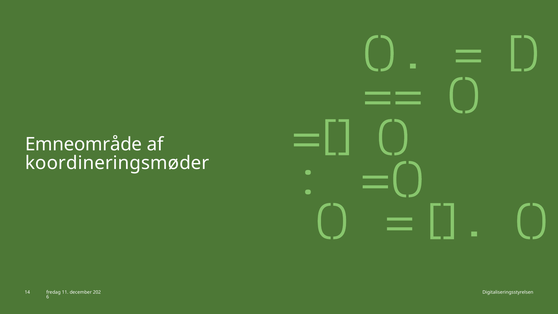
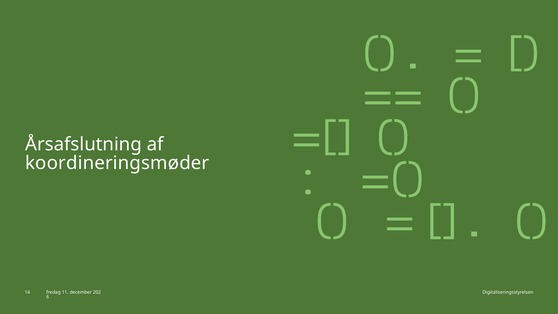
Emneområde: Emneområde -> Årsafslutning (84, 144)
